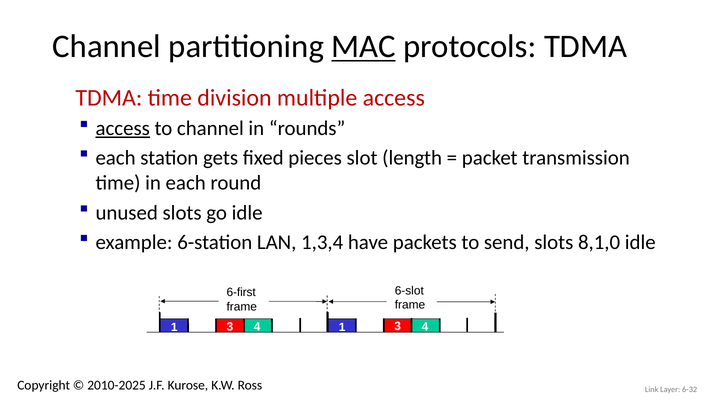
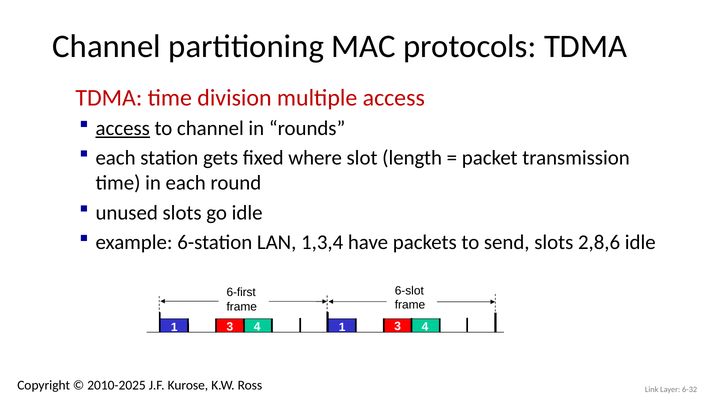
MAC underline: present -> none (364, 47)
pieces: pieces -> where (315, 158)
8,1,0: 8,1,0 -> 2,8,6 (599, 242)
